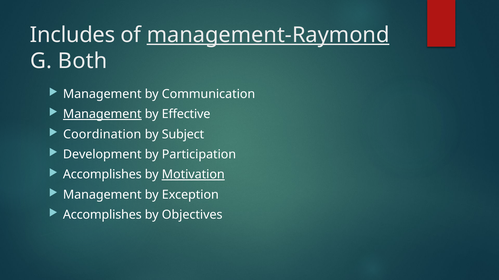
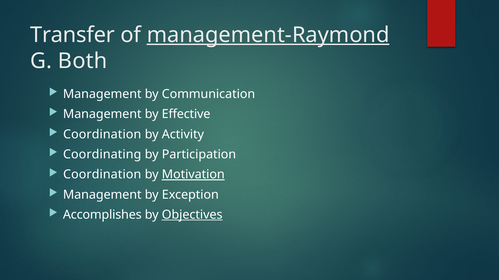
Includes: Includes -> Transfer (73, 35)
Management underline: present -> none (102, 114)
Subject: Subject -> Activity (183, 135)
Development: Development -> Coordinating (102, 155)
Accomplishes: Accomplishes -> Coordination (102, 175)
Objectives underline: none -> present (192, 215)
